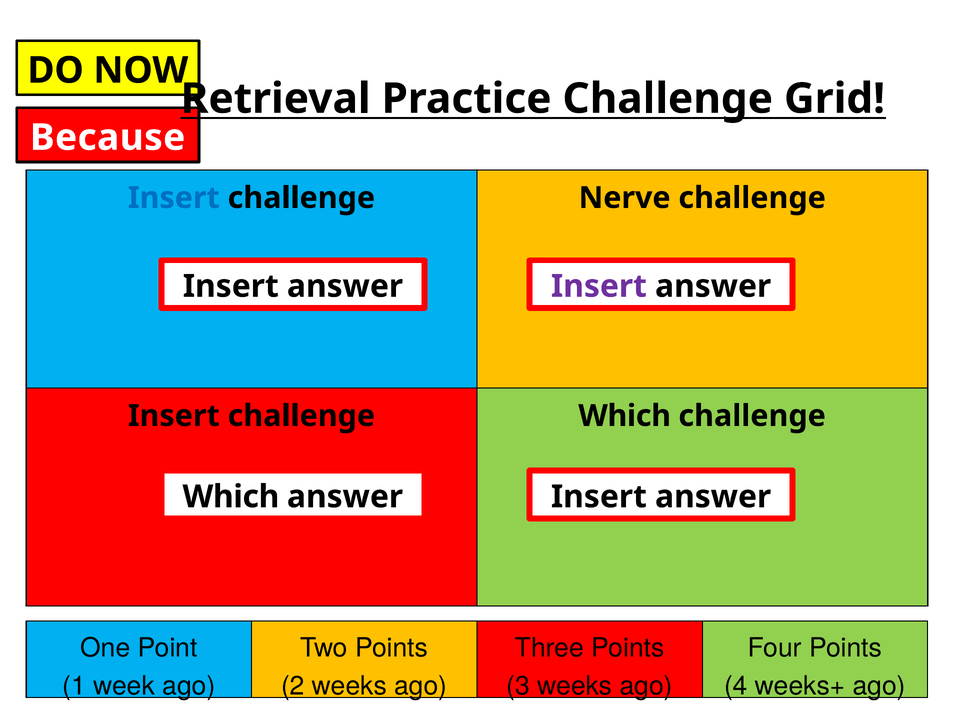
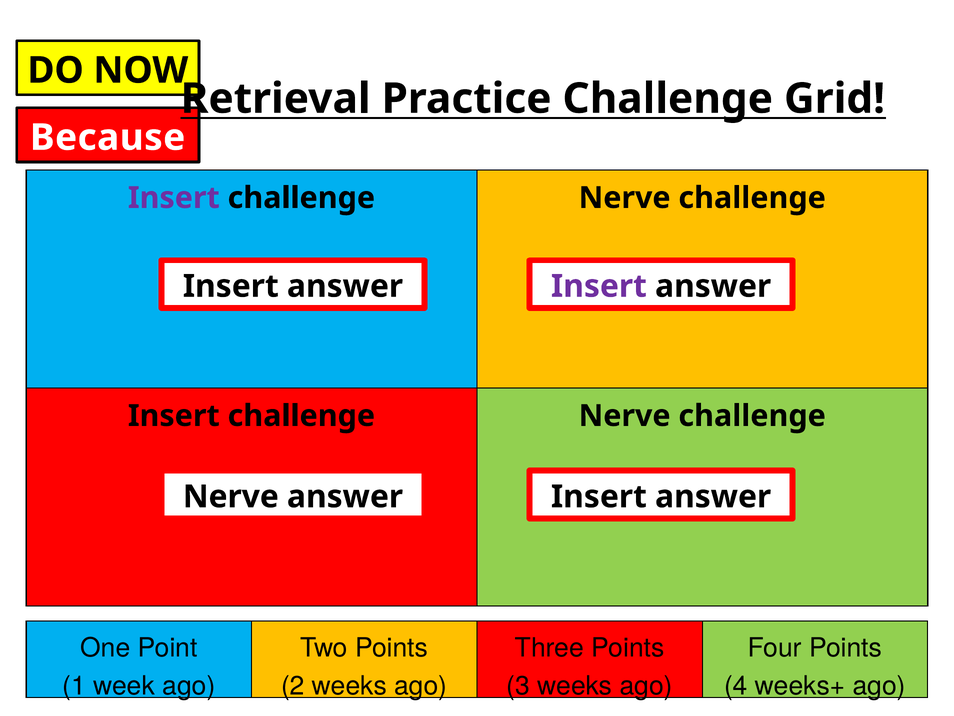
Insert colour: blue -> purple (174, 198)
Which: Which -> Nerve (625, 416)
Which: Which -> Nerve (231, 496)
